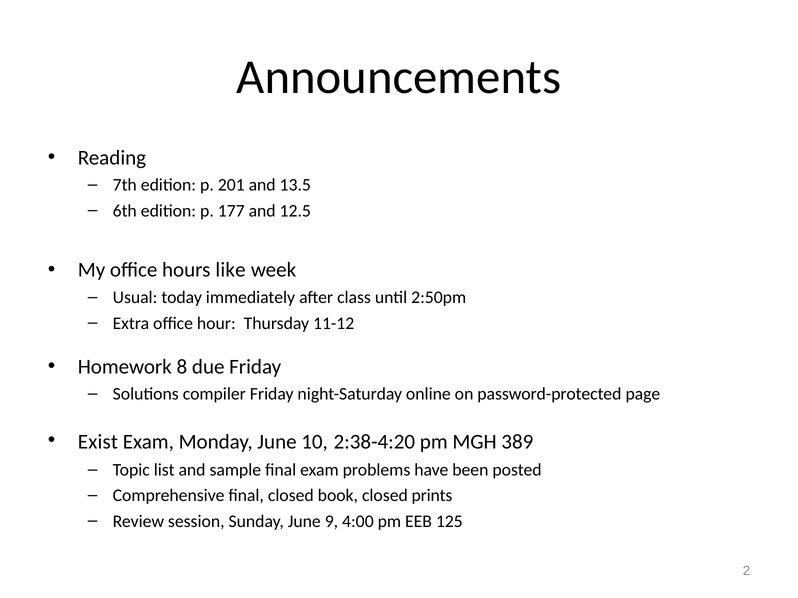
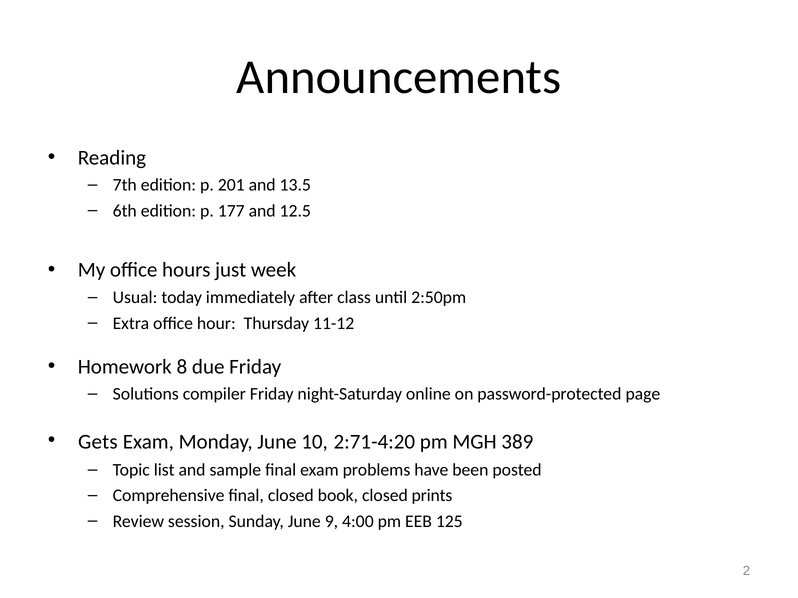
like: like -> just (231, 270)
Exist: Exist -> Gets (98, 442)
2:38-4:20: 2:38-4:20 -> 2:71-4:20 (374, 442)
